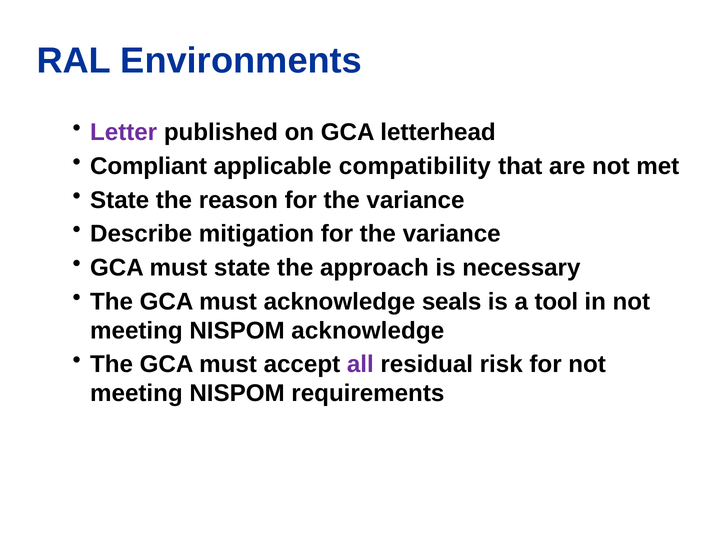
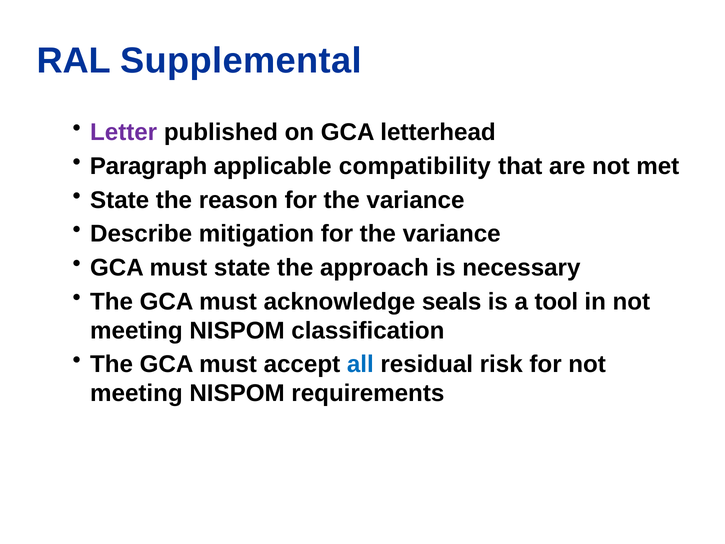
Environments: Environments -> Supplemental (241, 61)
Compliant: Compliant -> Paragraph (149, 166)
NISPOM acknowledge: acknowledge -> classification (368, 330)
all colour: purple -> blue (360, 364)
